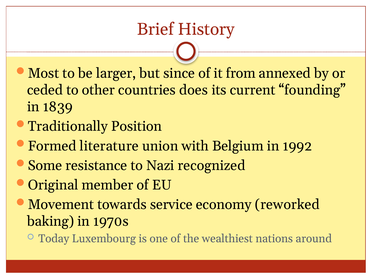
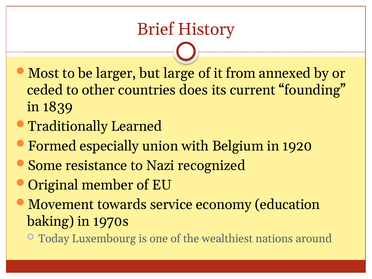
since: since -> large (179, 73)
Position: Position -> Learned (136, 126)
literature: literature -> especially (109, 146)
1992: 1992 -> 1920 (297, 146)
reworked: reworked -> education (287, 205)
